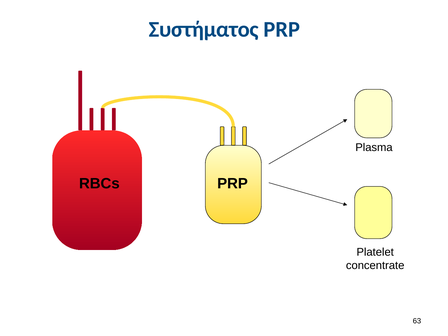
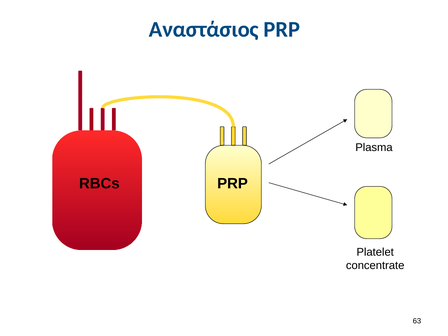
Συστήματος: Συστήματος -> Αναστάσιος (204, 30)
